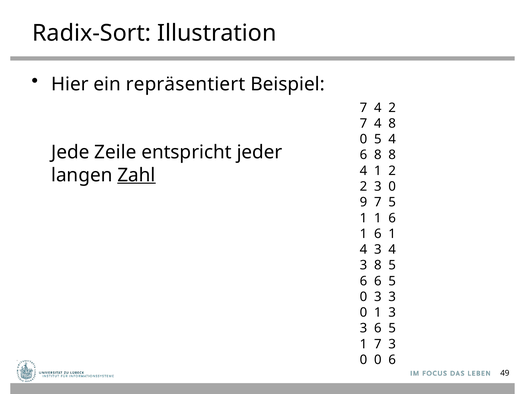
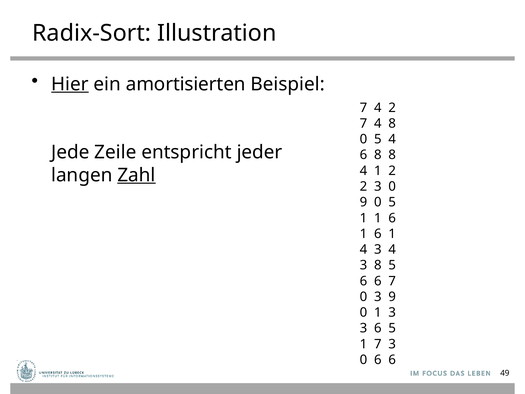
Hier underline: none -> present (70, 84)
repräsentiert: repräsentiert -> amortisierten (186, 84)
7: 7 -> 0 (378, 202)
6 6 5: 5 -> 7 (392, 281)
0 3 3: 3 -> 9 (392, 297)
0 0: 0 -> 6 (378, 360)
